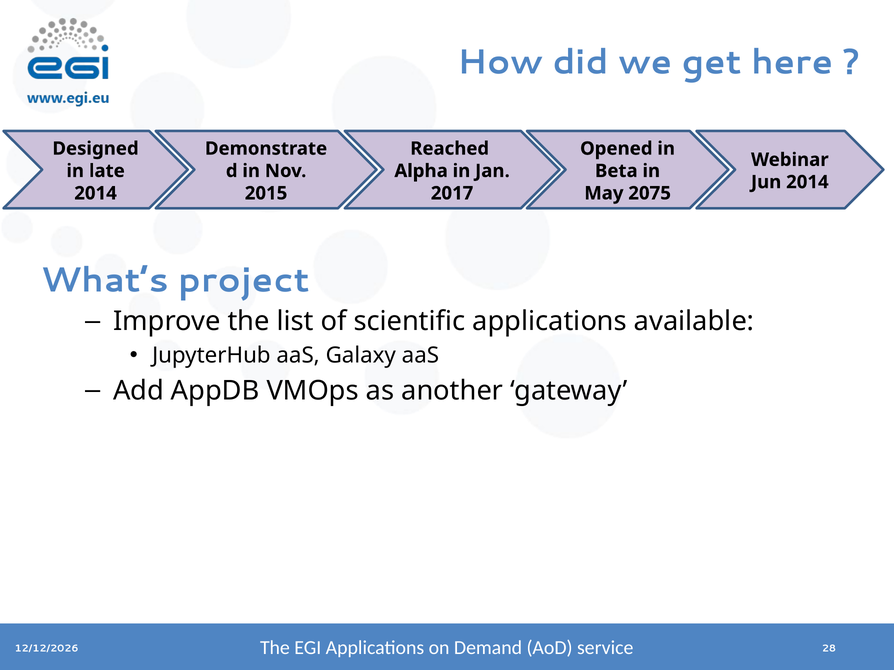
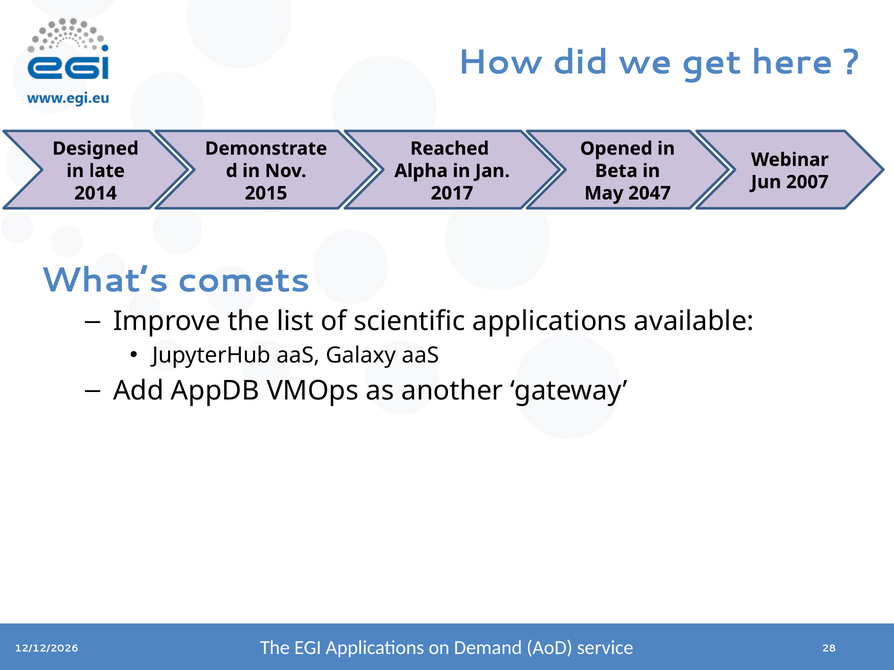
Jun 2014: 2014 -> 2007 (807, 182)
2075: 2075 -> 2047 (650, 193)
project: project -> comets (244, 281)
